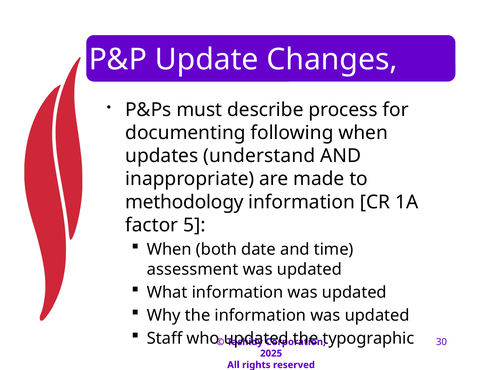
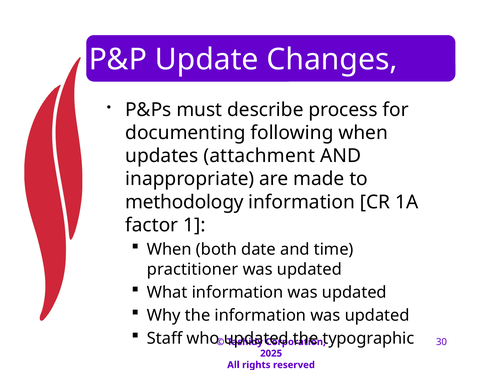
understand: understand -> attachment (259, 156)
5: 5 -> 1 (194, 225)
assessment: assessment -> practitioner (193, 269)
